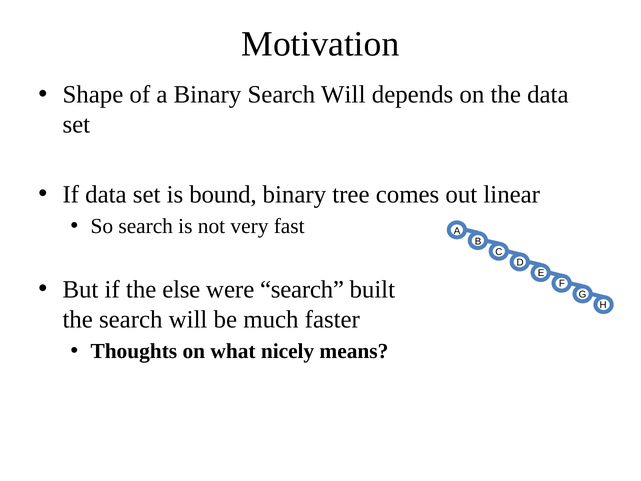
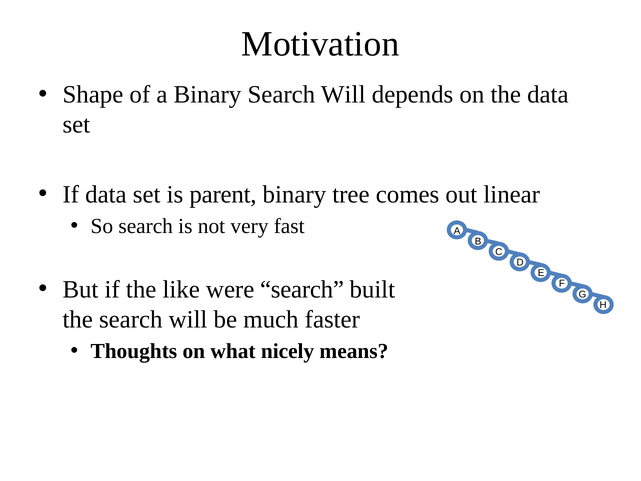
bound: bound -> parent (223, 194)
else: else -> like (181, 289)
